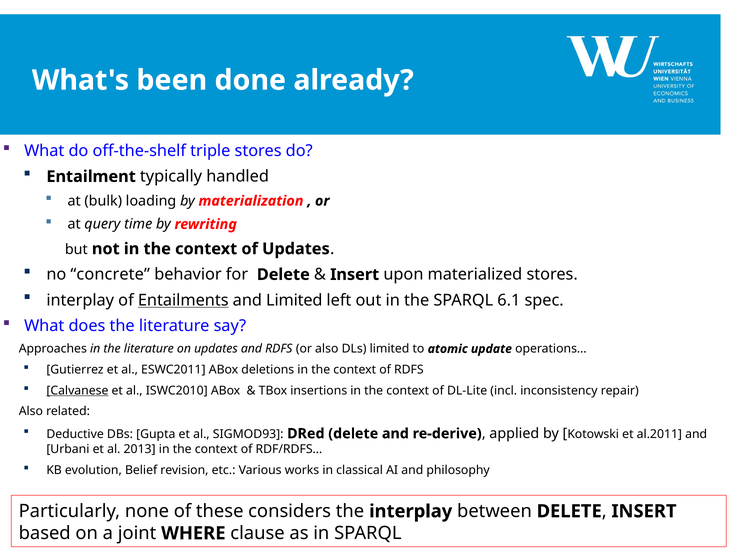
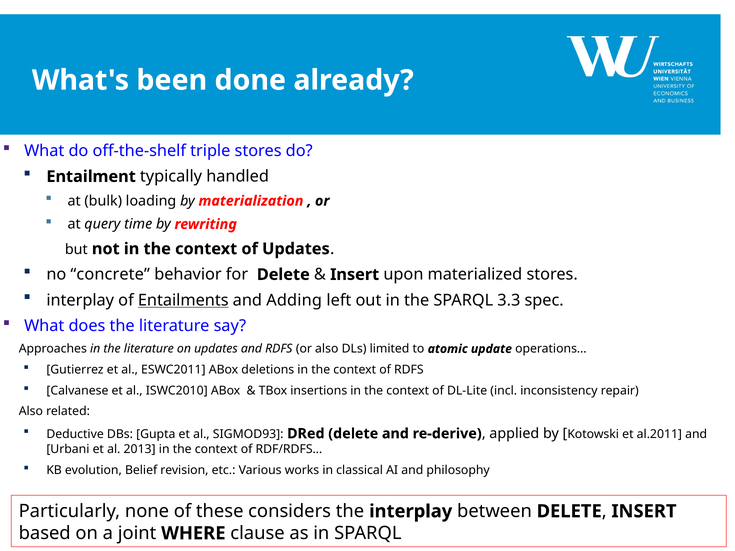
and Limited: Limited -> Adding (294, 300)
6.1: 6.1 -> 3.3 (509, 300)
Calvanese underline: present -> none (77, 391)
